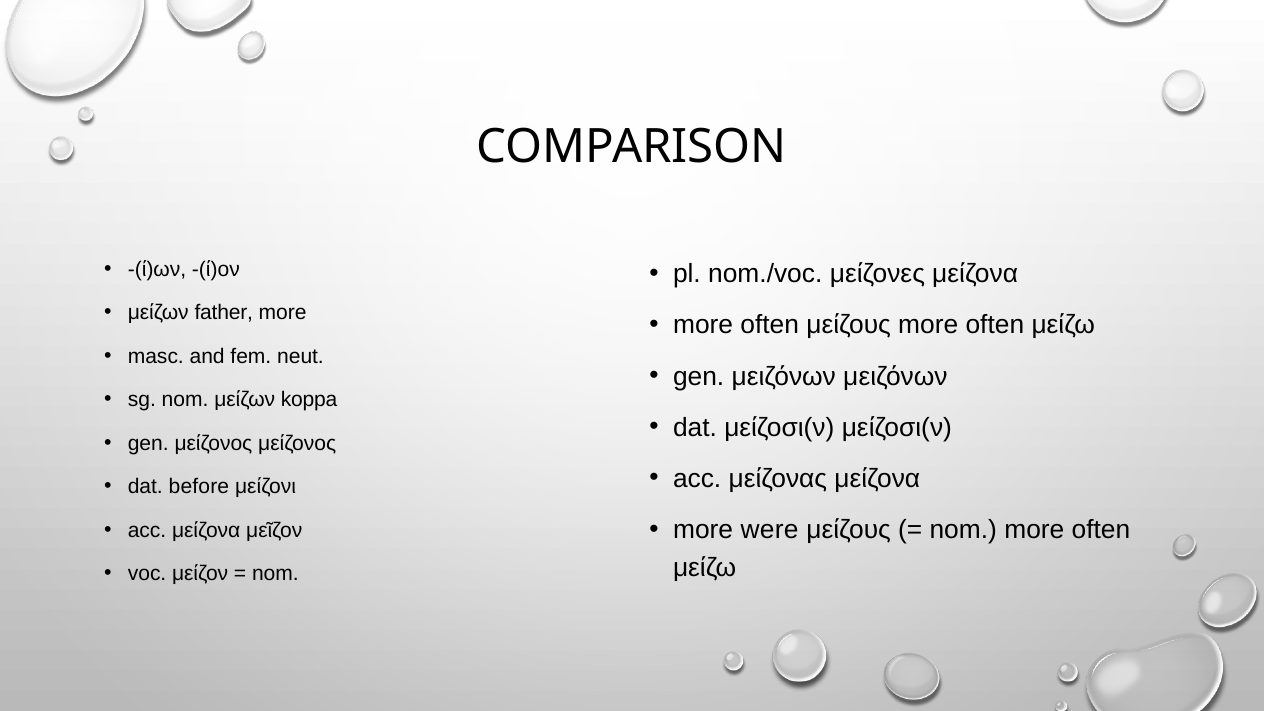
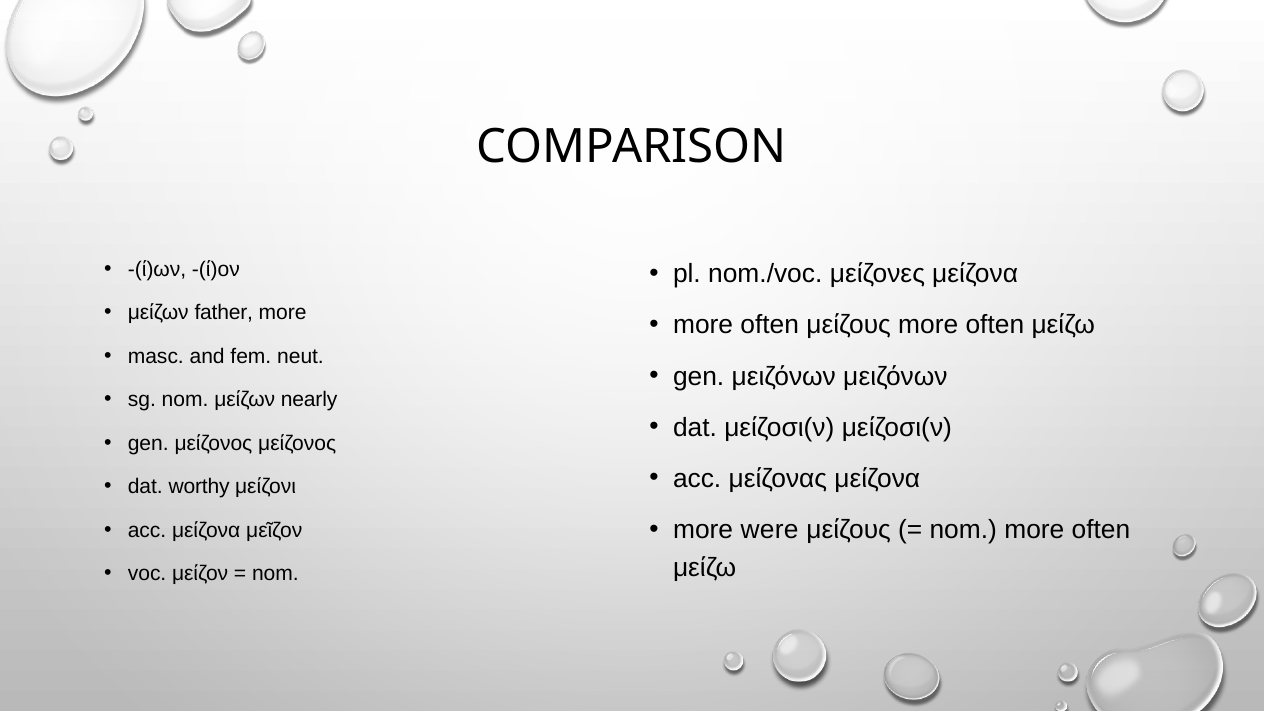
koppa: koppa -> nearly (309, 400)
before: before -> worthy (199, 487)
